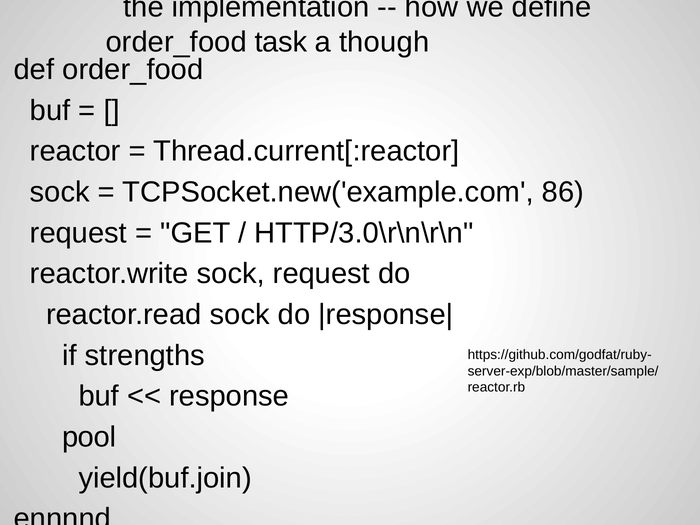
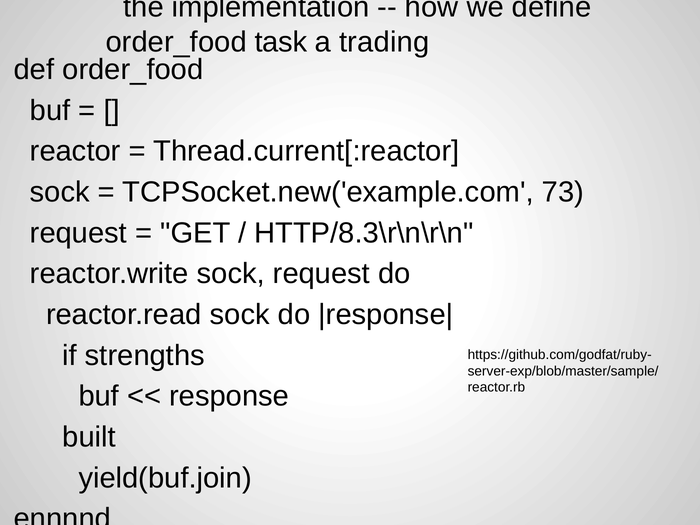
though: though -> trading (384, 42)
86: 86 -> 73 (563, 192)
HTTP/3.0\r\n\r\n: HTTP/3.0\r\n\r\n -> HTTP/8.3\r\n\r\n (364, 233)
pool: pool -> built (89, 437)
